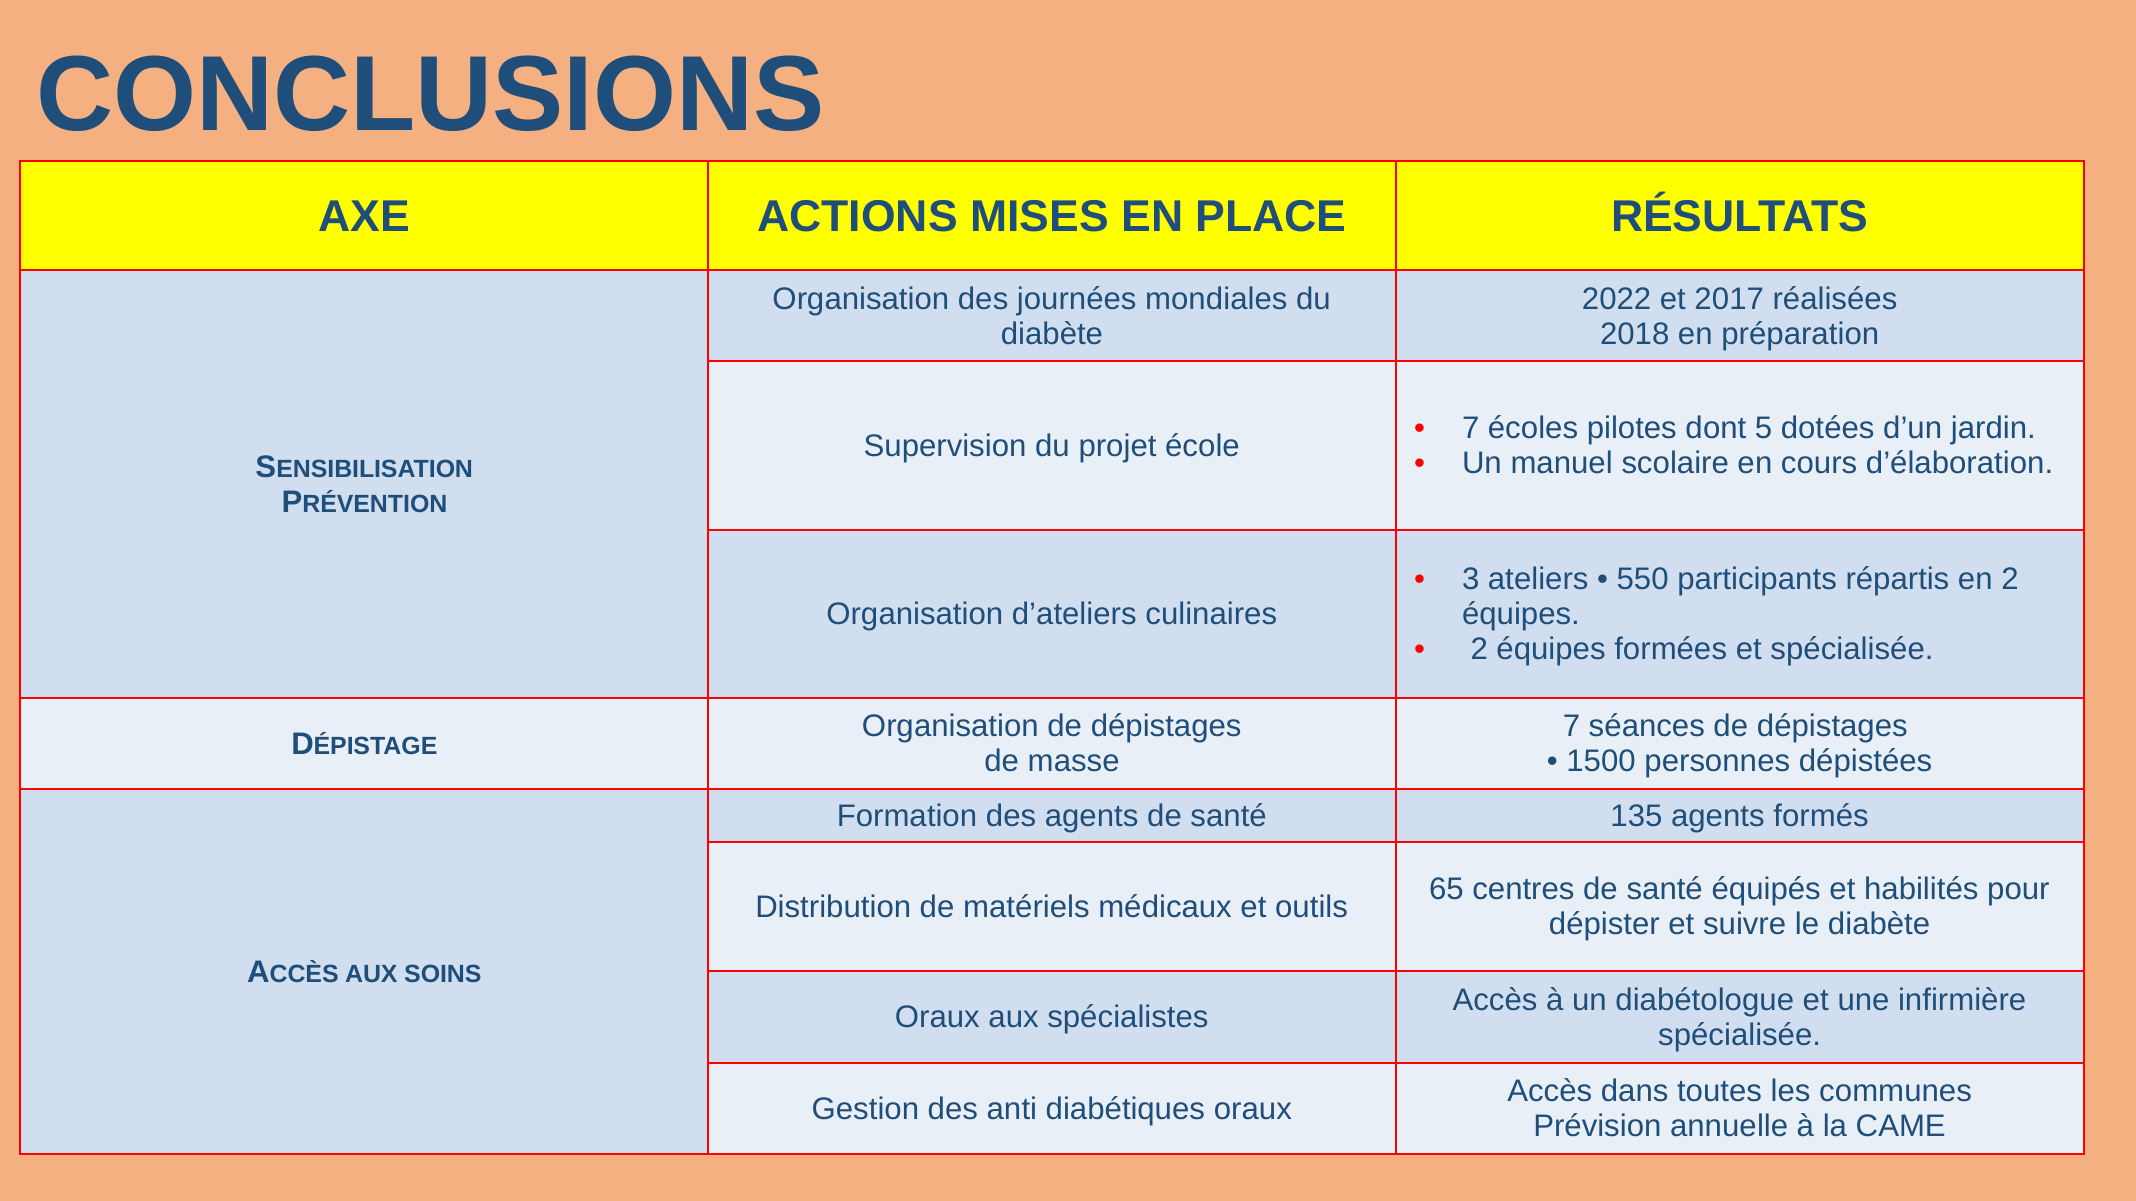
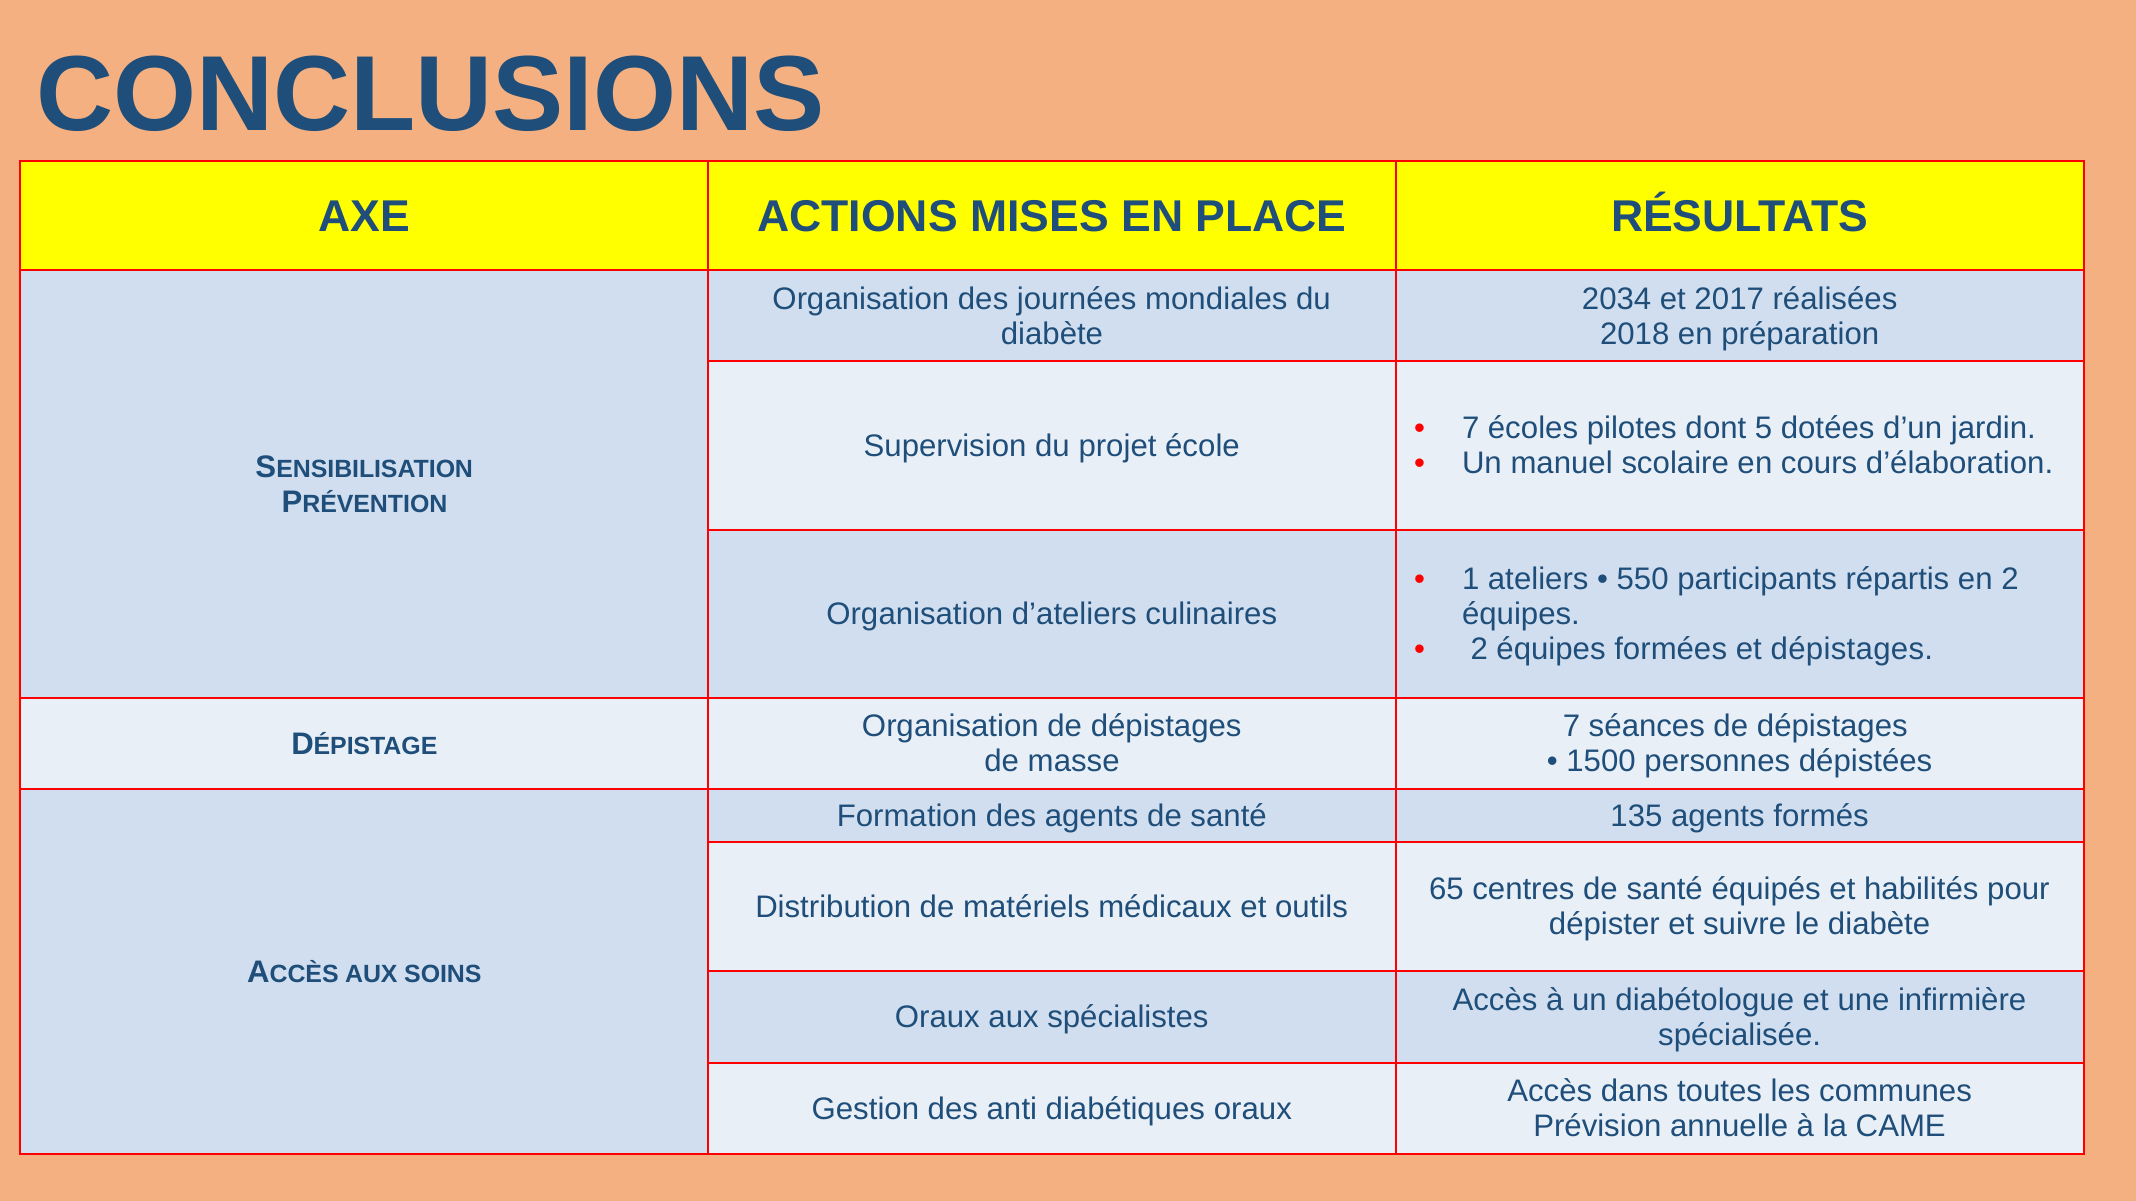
2022: 2022 -> 2034 (1617, 299)
3: 3 -> 1 (1471, 579)
et spécialisée: spécialisée -> dépistages (1852, 649)
